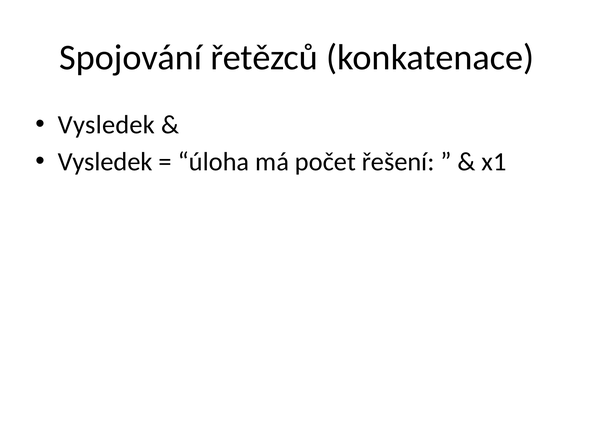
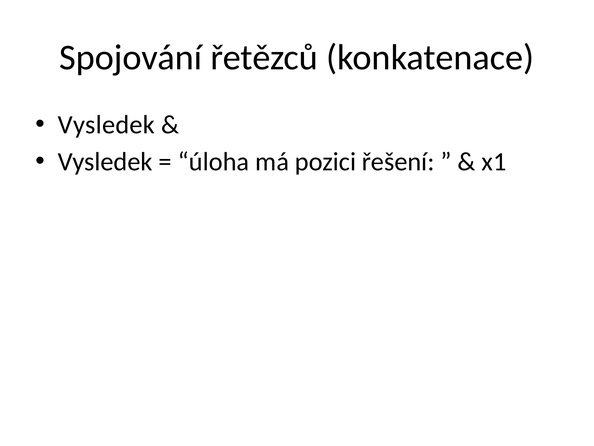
počet: počet -> pozici (326, 162)
